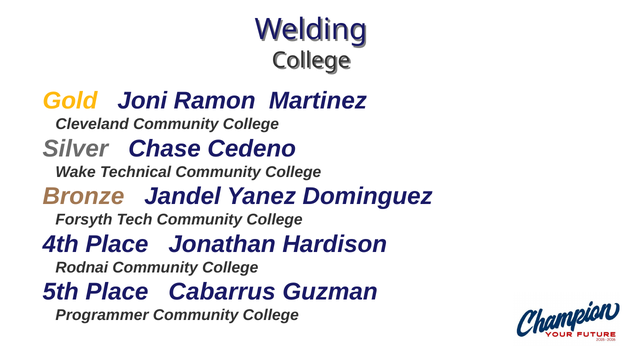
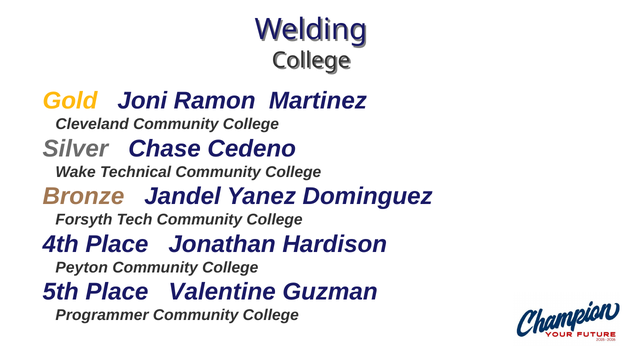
Rodnai: Rodnai -> Peyton (82, 267)
Cabarrus: Cabarrus -> Valentine (222, 292)
